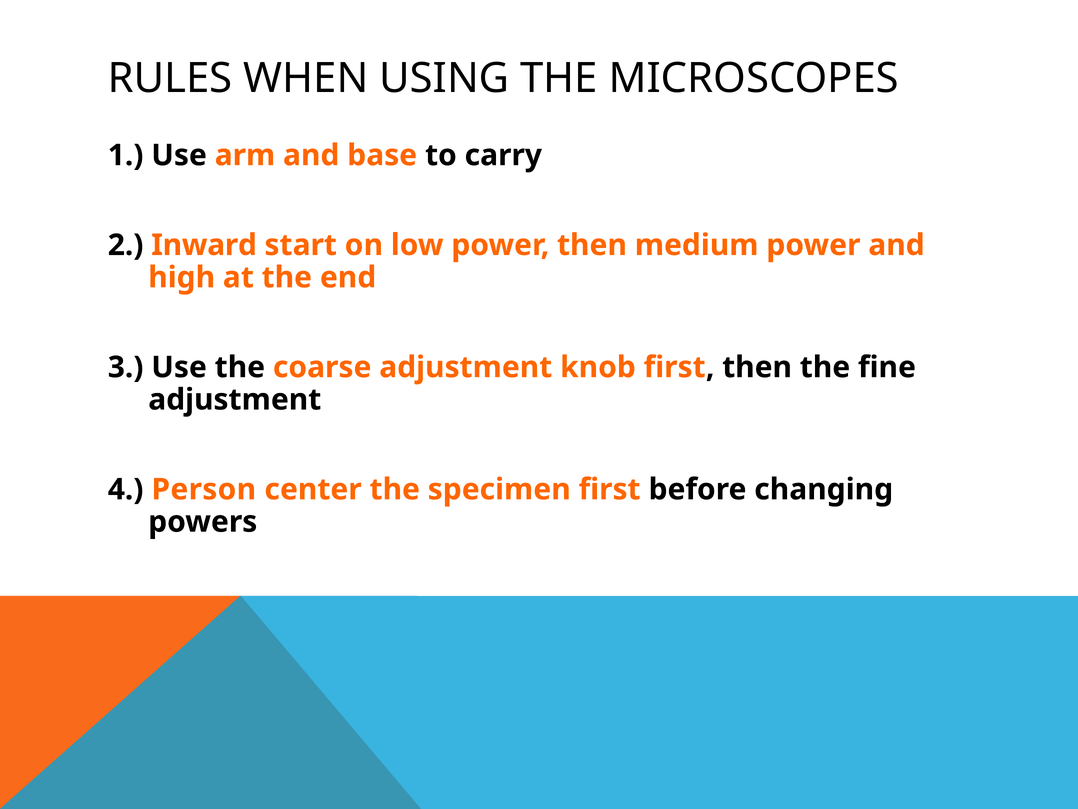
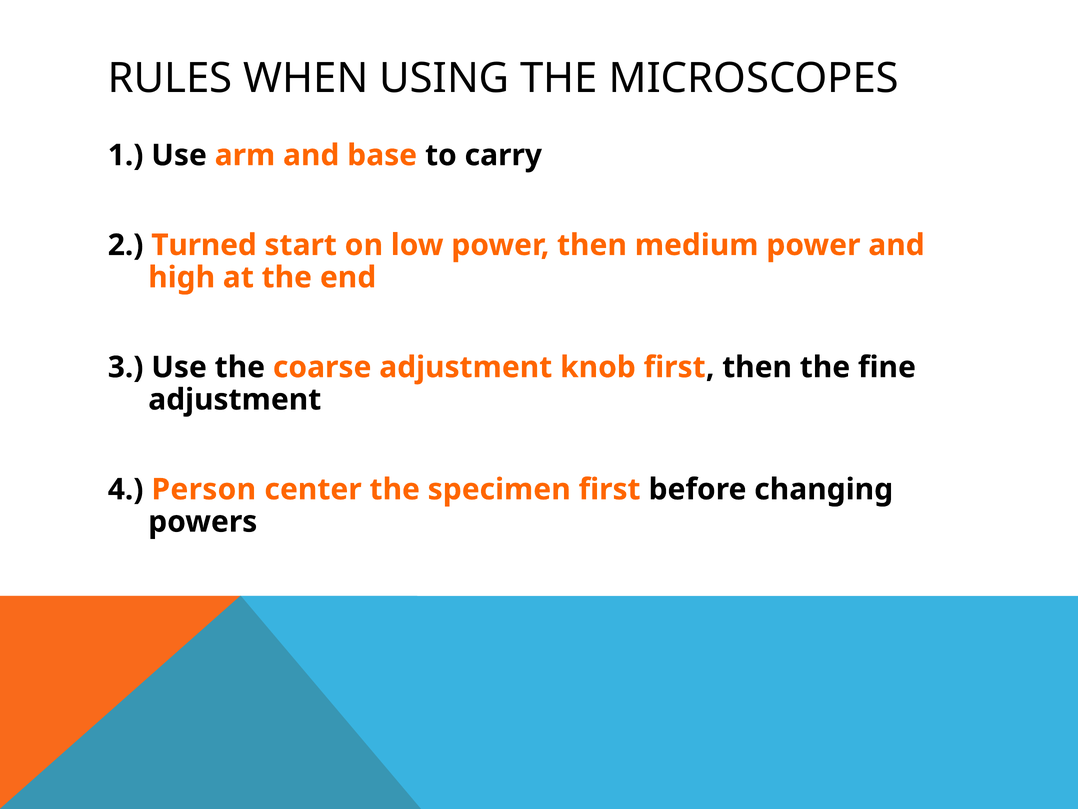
Inward: Inward -> Turned (204, 245)
